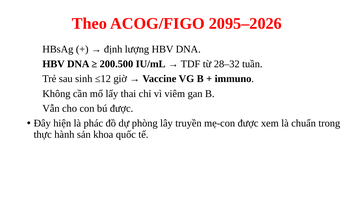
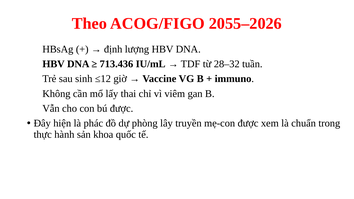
2095–2026: 2095–2026 -> 2055–2026 (245, 24)
200.500: 200.500 -> 713.436 (116, 64)
